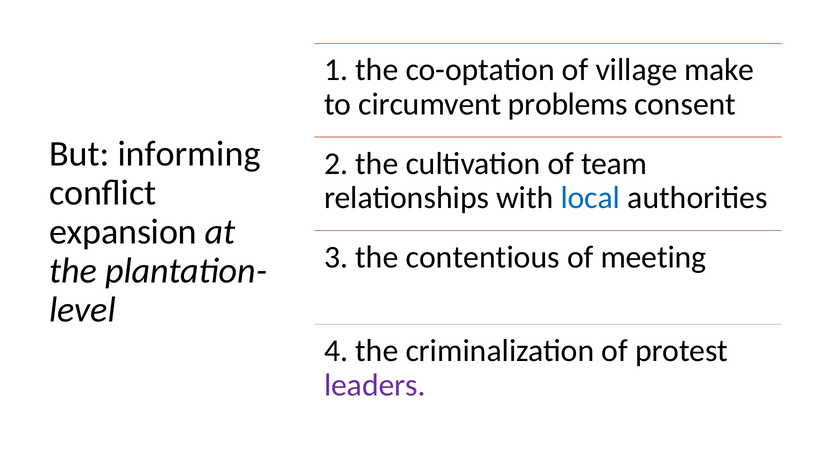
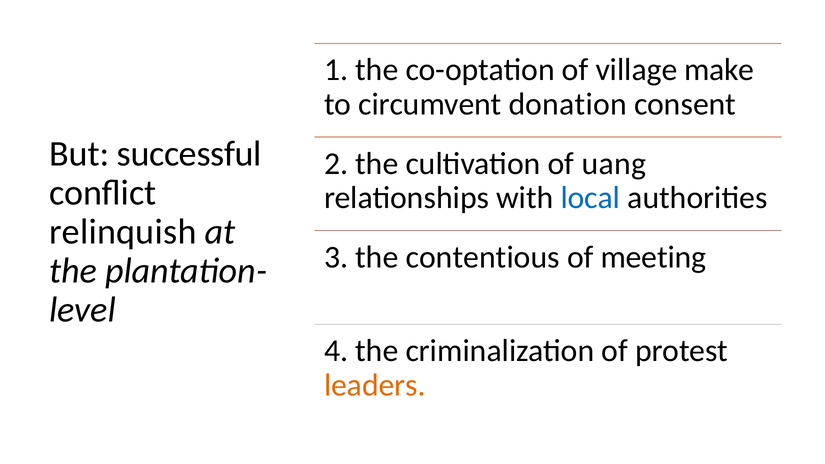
problems: problems -> donation (568, 104)
informing: informing -> successful (189, 154)
team: team -> uang (614, 164)
expansion: expansion -> relinquish (123, 232)
leaders colour: purple -> orange (375, 385)
